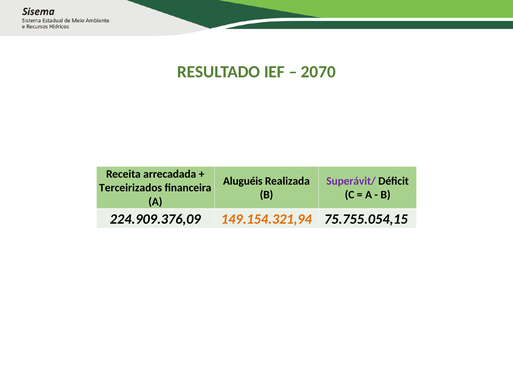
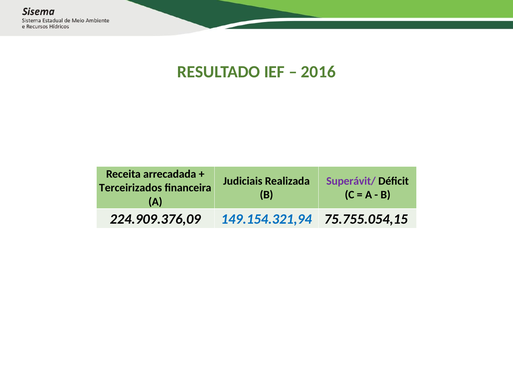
2070: 2070 -> 2016 (318, 72)
Aluguéis: Aluguéis -> Judiciais (243, 181)
149.154.321,94 colour: orange -> blue (266, 219)
